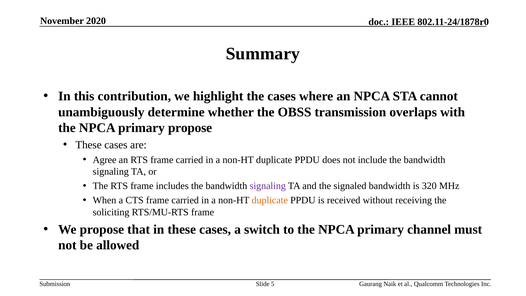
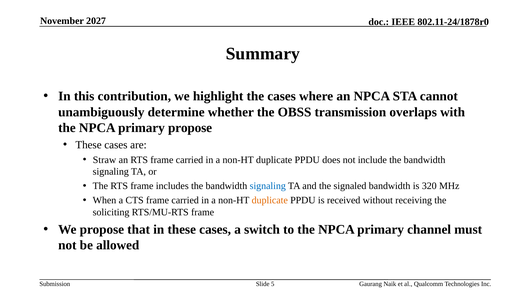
2020: 2020 -> 2027 (96, 21)
Agree: Agree -> Straw (104, 160)
signaling colour: purple -> blue (268, 186)
